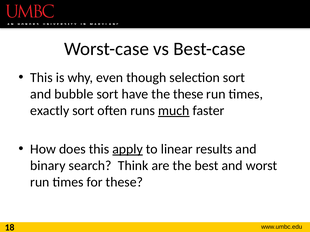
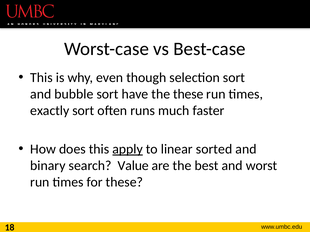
much underline: present -> none (174, 111)
results: results -> sorted (214, 149)
Think: Think -> Value (133, 166)
